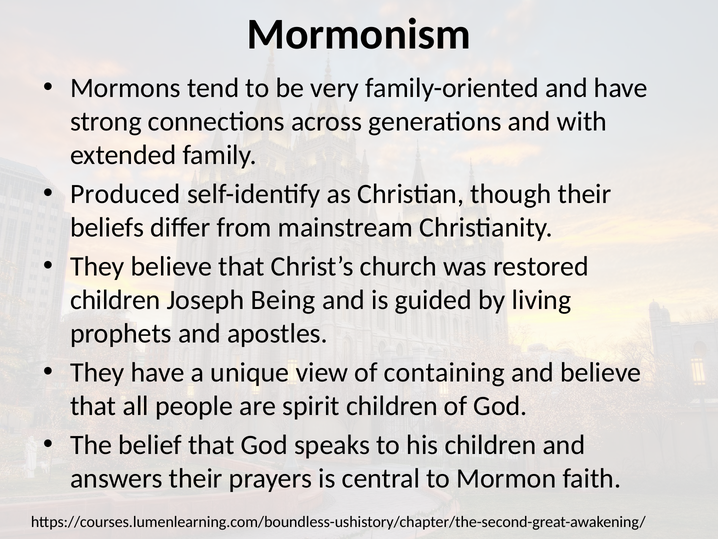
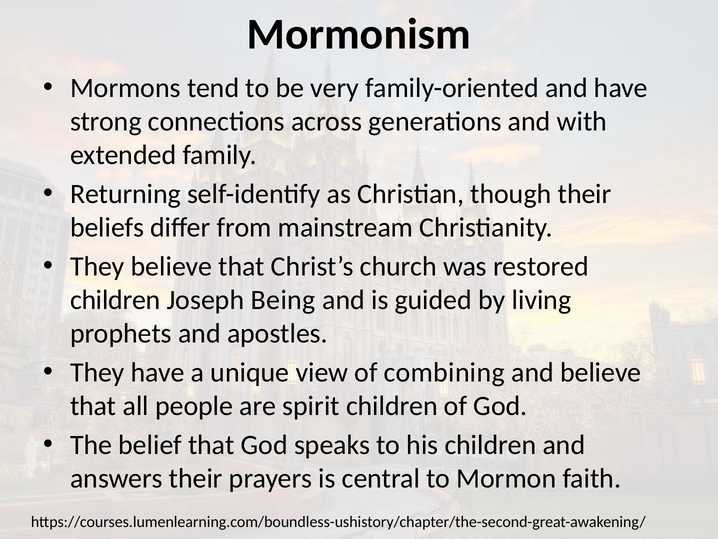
Produced: Produced -> Returning (125, 194)
containing: containing -> combining (444, 372)
